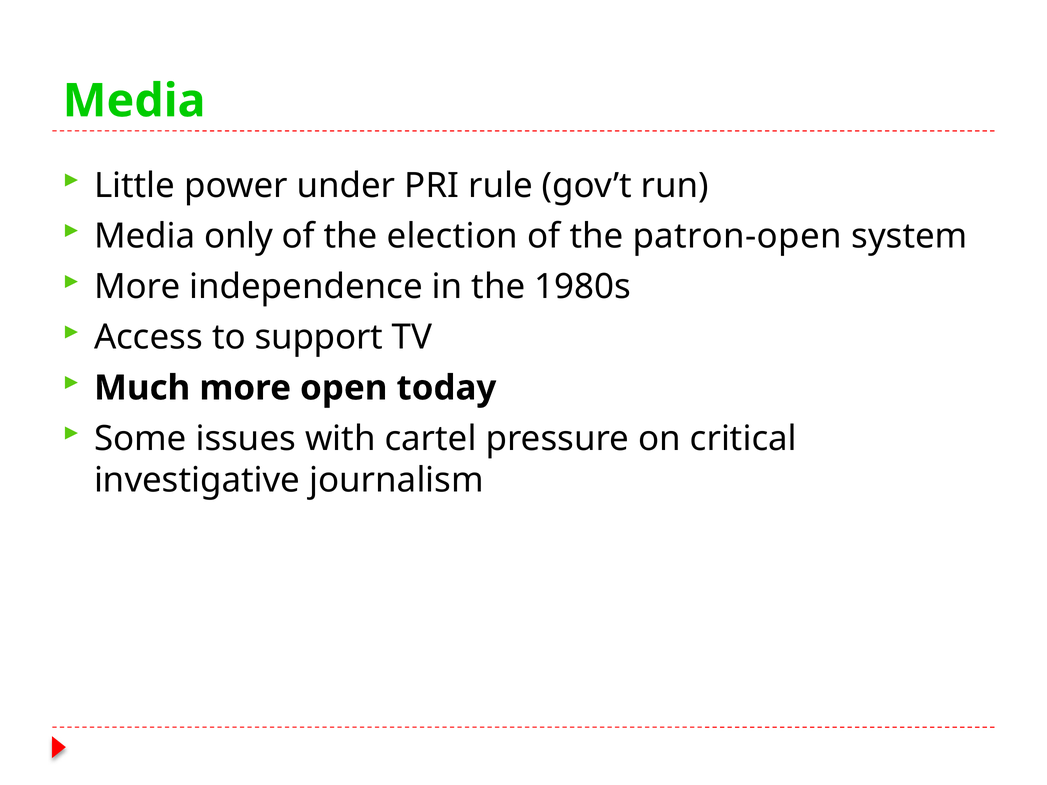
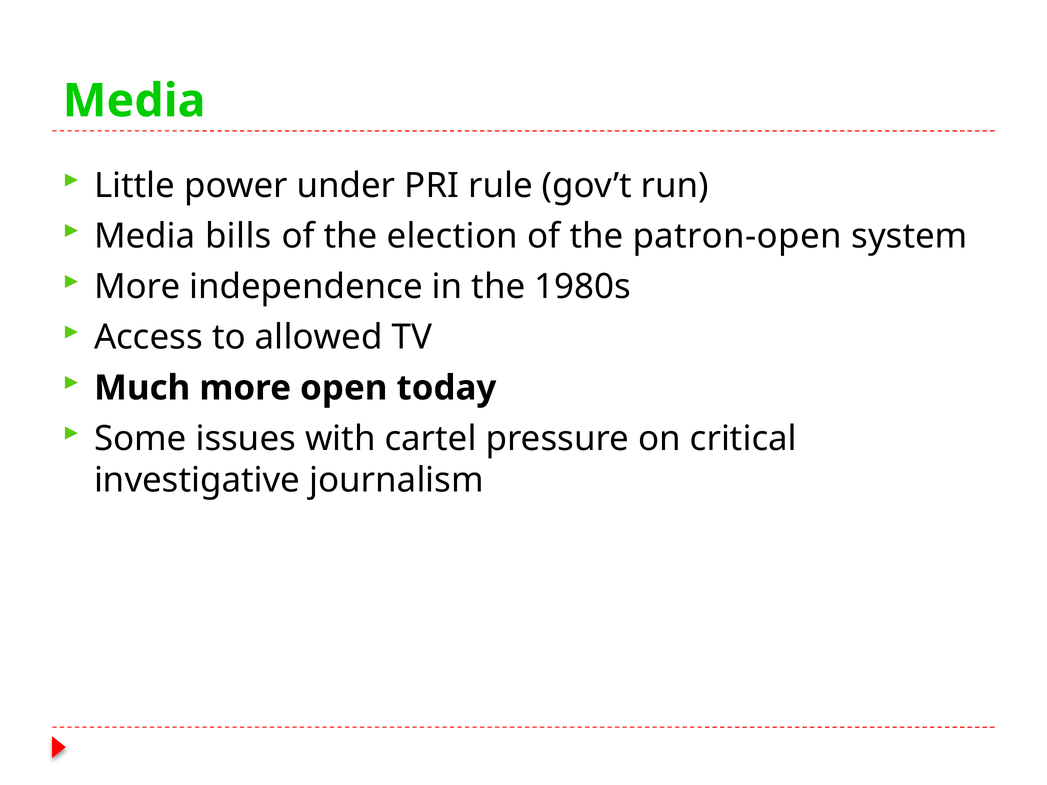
only: only -> bills (238, 236)
support: support -> allowed (319, 337)
